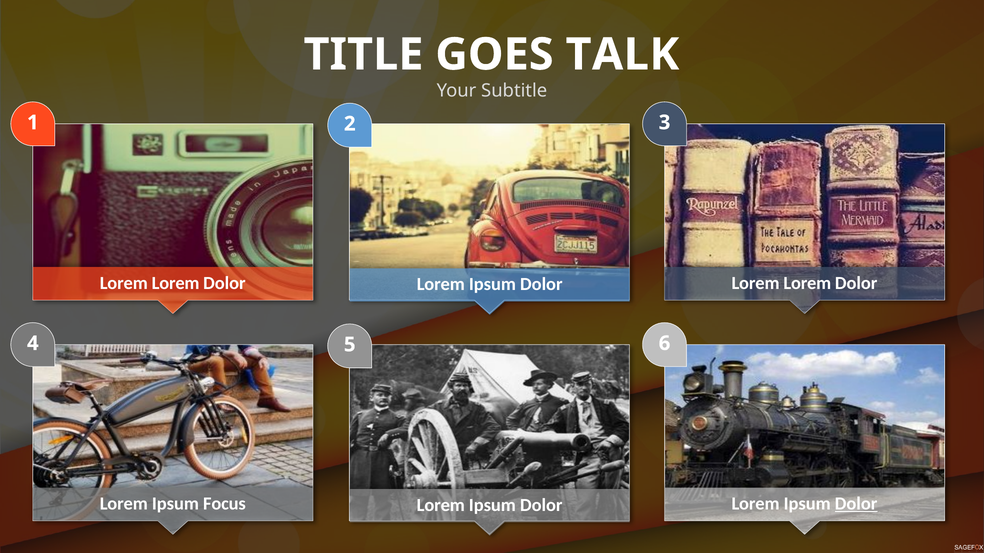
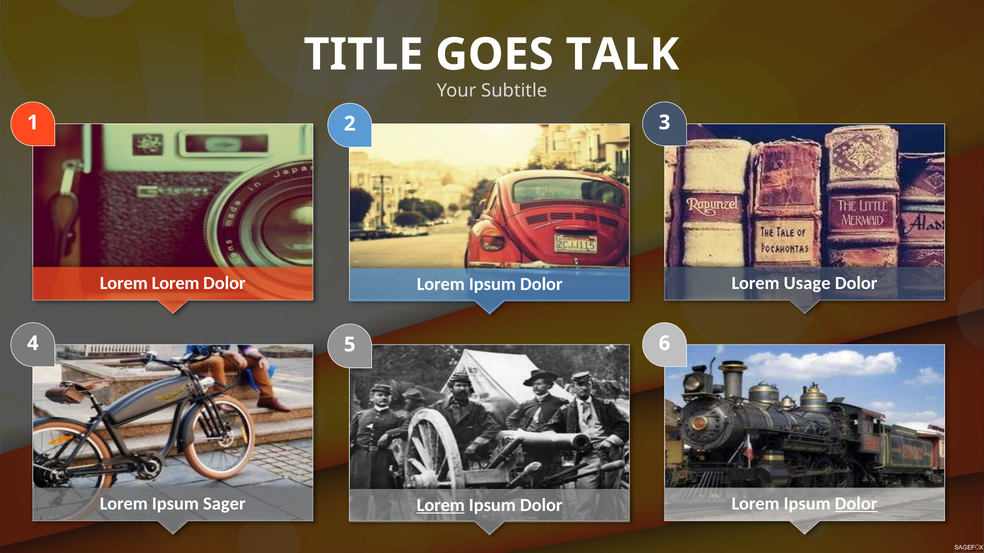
Lorem: Lorem -> Usage (807, 283)
Focus: Focus -> Sager (224, 504)
Lorem underline: none -> present (441, 505)
